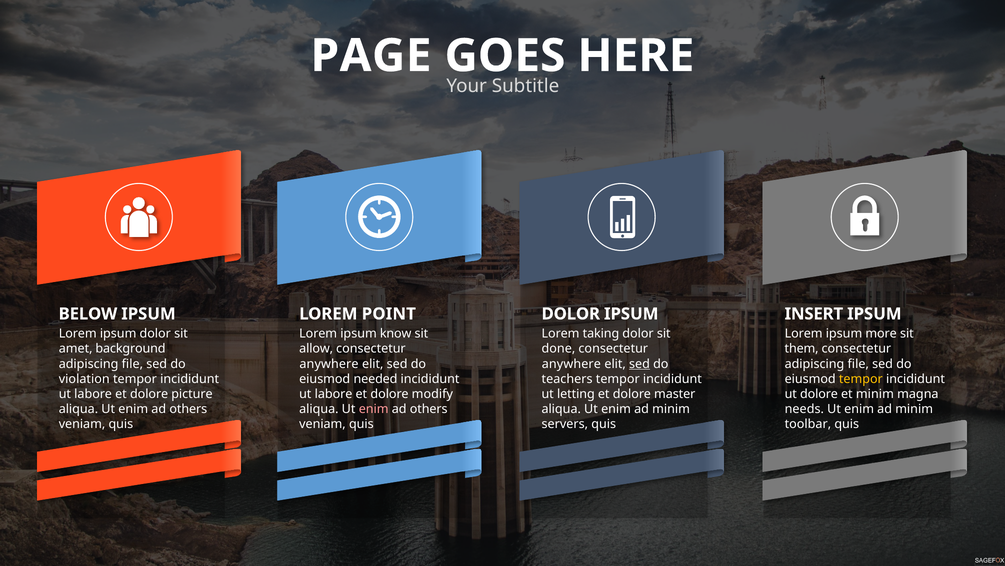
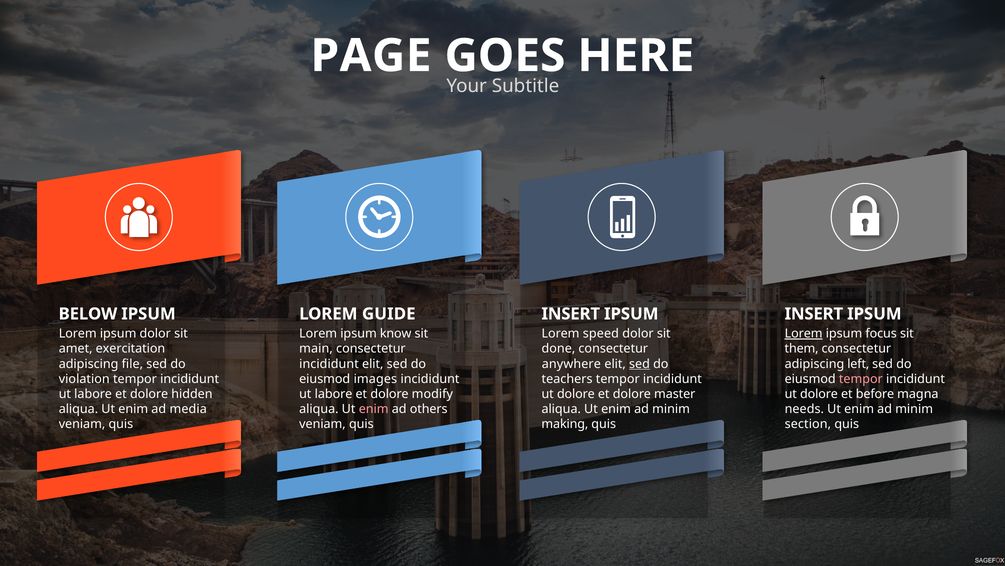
POINT: POINT -> GUIDE (389, 313)
DOLOR: DOLOR -> INSERT (571, 313)
taking: taking -> speed (601, 333)
Lorem underline: none -> present (804, 333)
more: more -> focus (881, 333)
background: background -> exercitation (130, 348)
allow: allow -> main (316, 348)
anywhere: anywhere -> incididunt (329, 363)
file: file -> left (858, 363)
needed: needed -> images (375, 379)
tempor colour: yellow -> pink (861, 379)
picture: picture -> hidden (192, 394)
letting: letting -> dolore (576, 394)
et minim: minim -> before (875, 394)
others: others -> media (188, 409)
servers: servers -> making (565, 424)
toolbar: toolbar -> section (808, 424)
